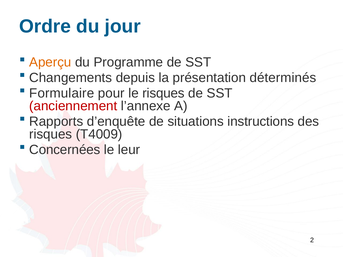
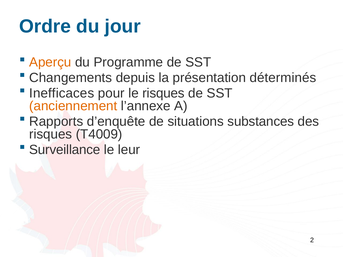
Formulaire: Formulaire -> Inefficaces (62, 93)
anciennement colour: red -> orange (73, 106)
instructions: instructions -> substances (261, 122)
Concernées: Concernées -> Surveillance (65, 150)
